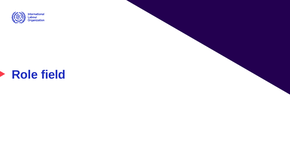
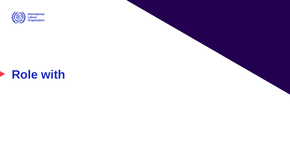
field: field -> with (53, 75)
